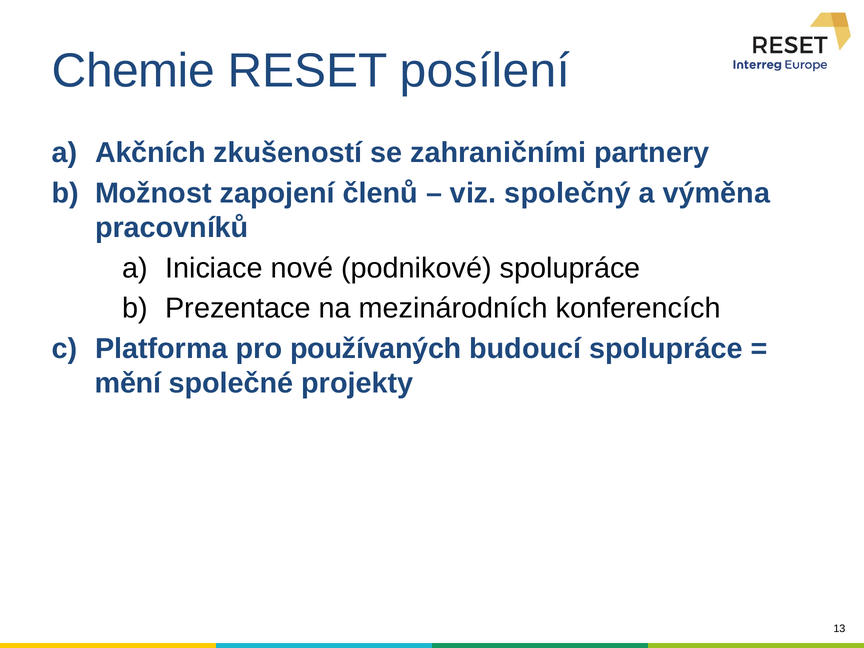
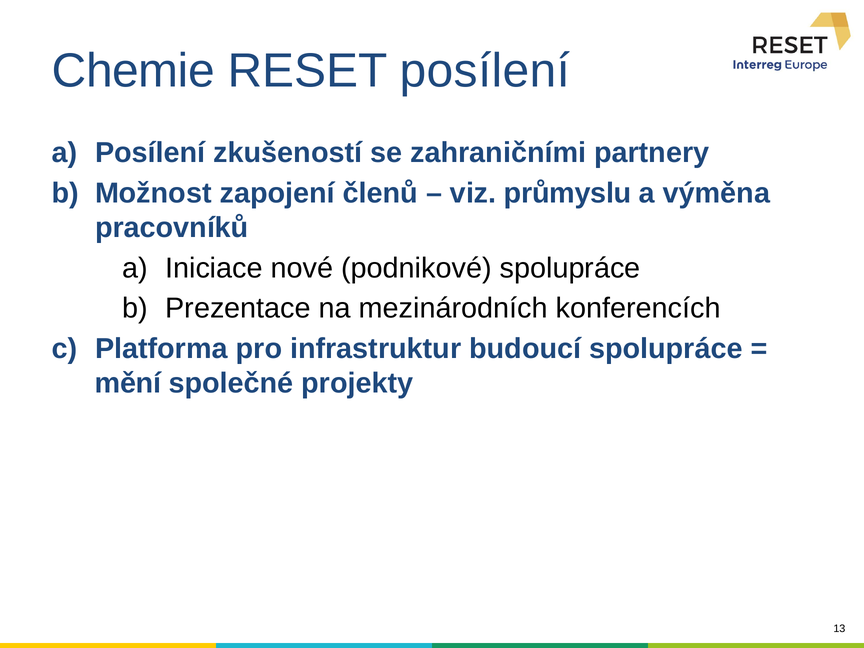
a Akčních: Akčních -> Posílení (150, 153)
společný: společný -> průmyslu (568, 193)
používaných: používaných -> infrastruktur (376, 349)
